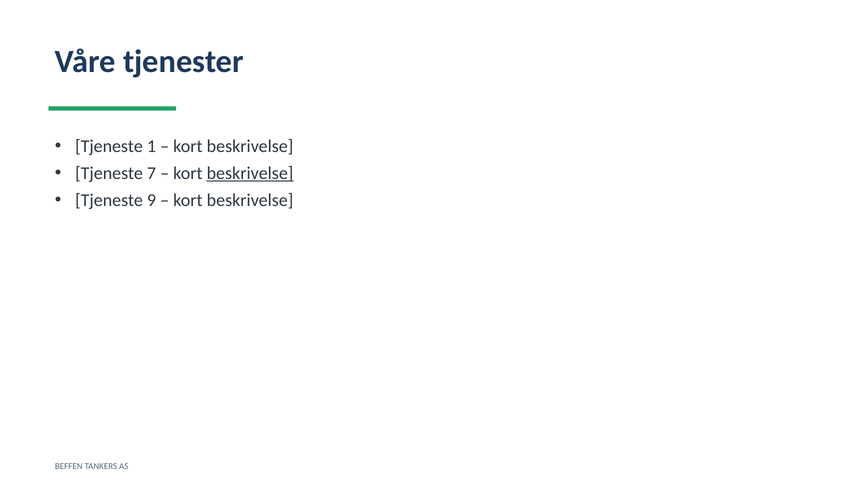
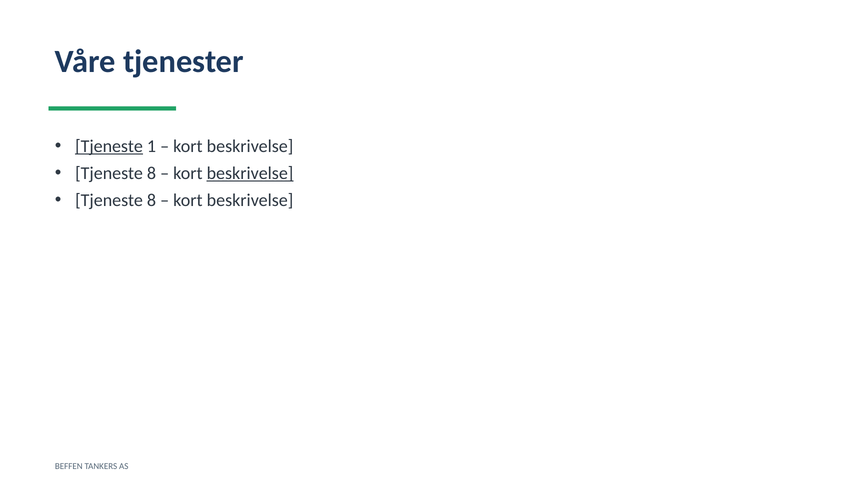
Tjeneste underline: none -> present (109, 146)
7: 7 -> 8 (151, 173)
9: 9 -> 8 (151, 200)
